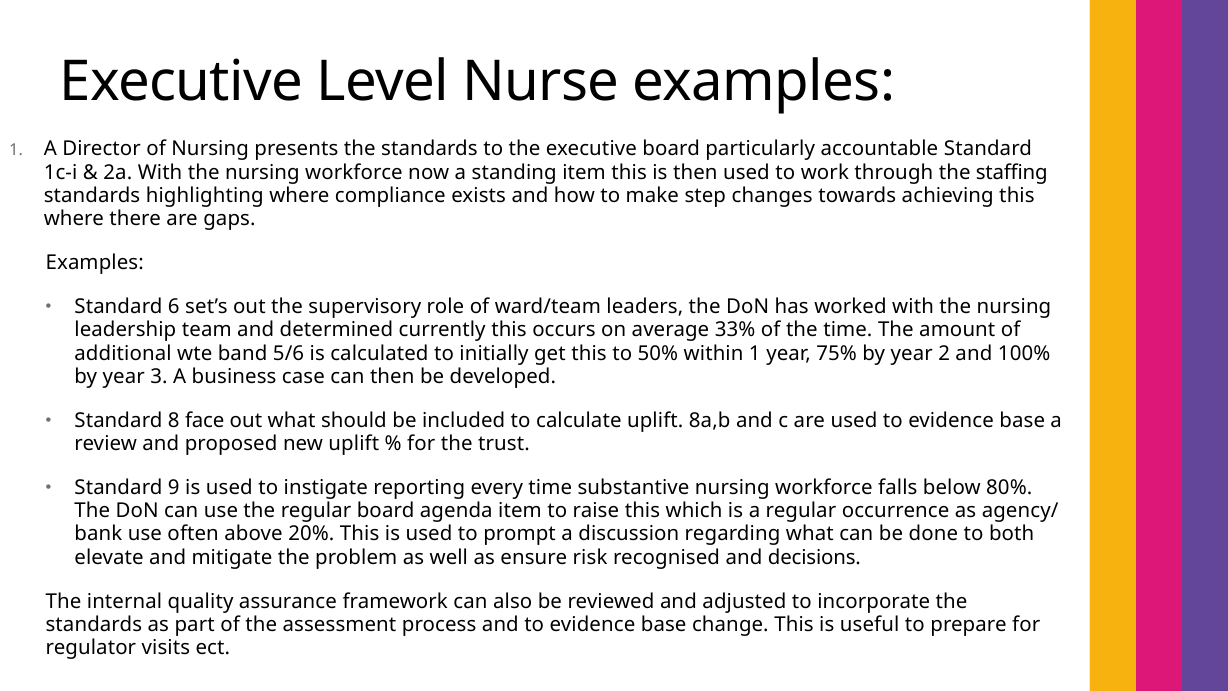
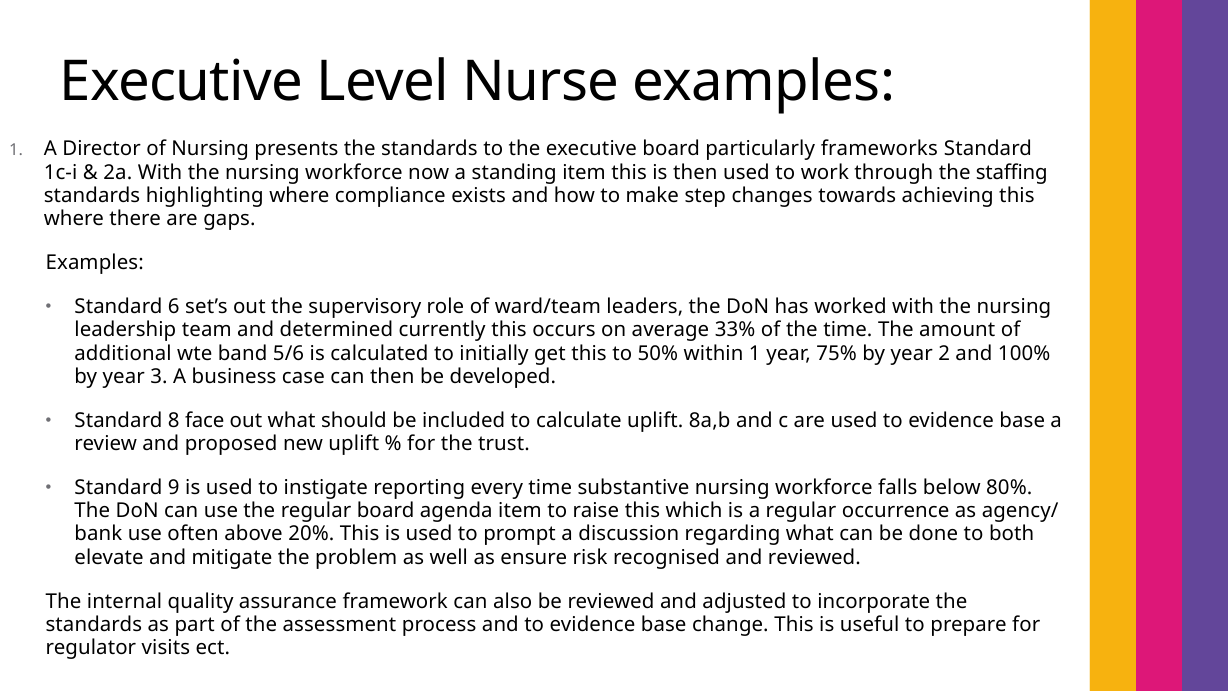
accountable: accountable -> frameworks (879, 149)
and decisions: decisions -> reviewed (814, 557)
